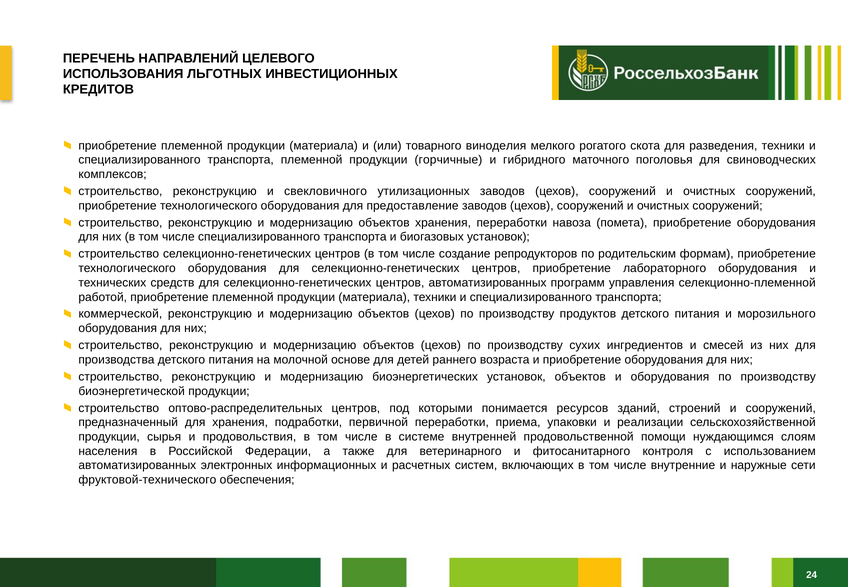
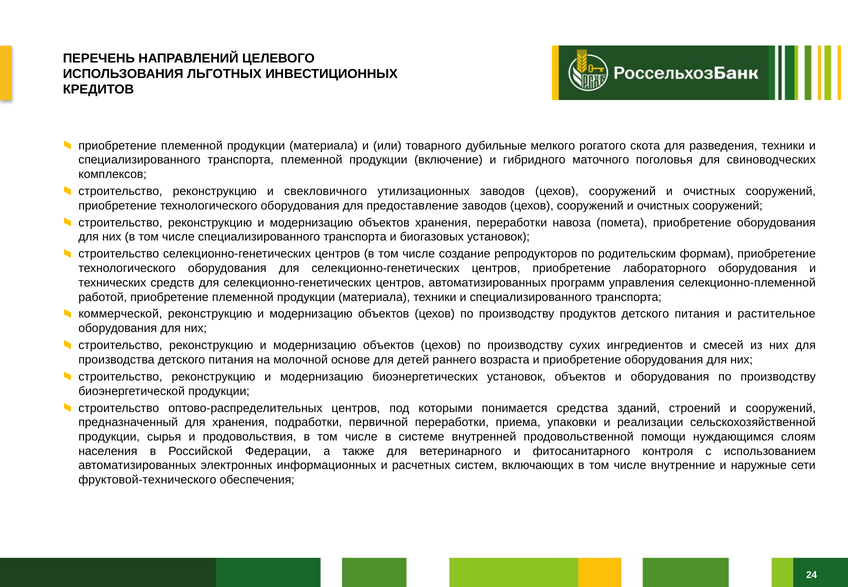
виноделия: виноделия -> дубильные (496, 146)
горчичные: горчичные -> включение (448, 160)
морозильного: морозильного -> растительное (776, 314)
ресурсов: ресурсов -> средства (582, 408)
